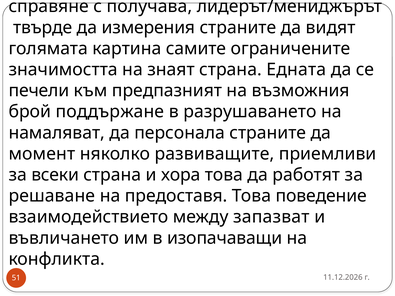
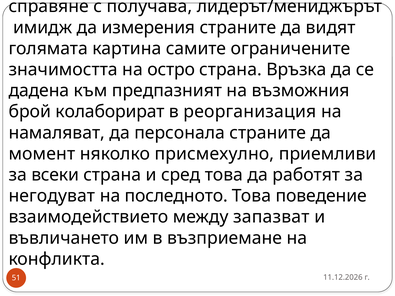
твърде: твърде -> имидж (43, 27)
знаят: знаят -> остро (171, 70)
Едната: Едната -> Връзка (296, 70)
печели: печели -> дадена (39, 91)
поддържане: поддържане -> колаборират (110, 112)
разрушаването: разрушаването -> реорганизация (250, 112)
развиващите: развиващите -> присмехулно (214, 154)
хора: хора -> сред (181, 175)
решаване: решаване -> негодуват (52, 196)
предоставя: предоставя -> последното (176, 196)
изопачаващи: изопачаващи -> възприемане (225, 238)
